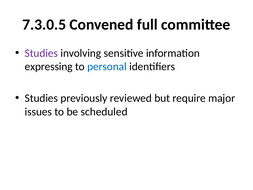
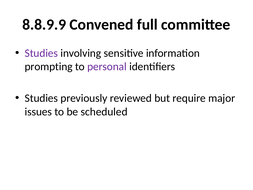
7.3.0.5: 7.3.0.5 -> 8.8.9.9 (44, 24)
expressing: expressing -> prompting (49, 67)
personal colour: blue -> purple (107, 67)
